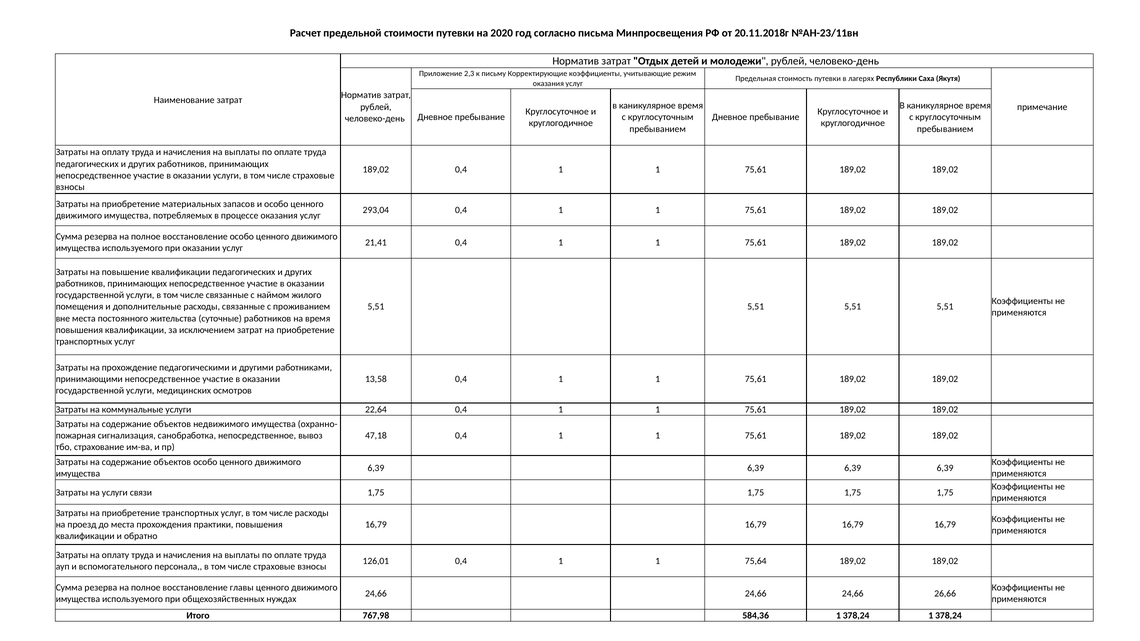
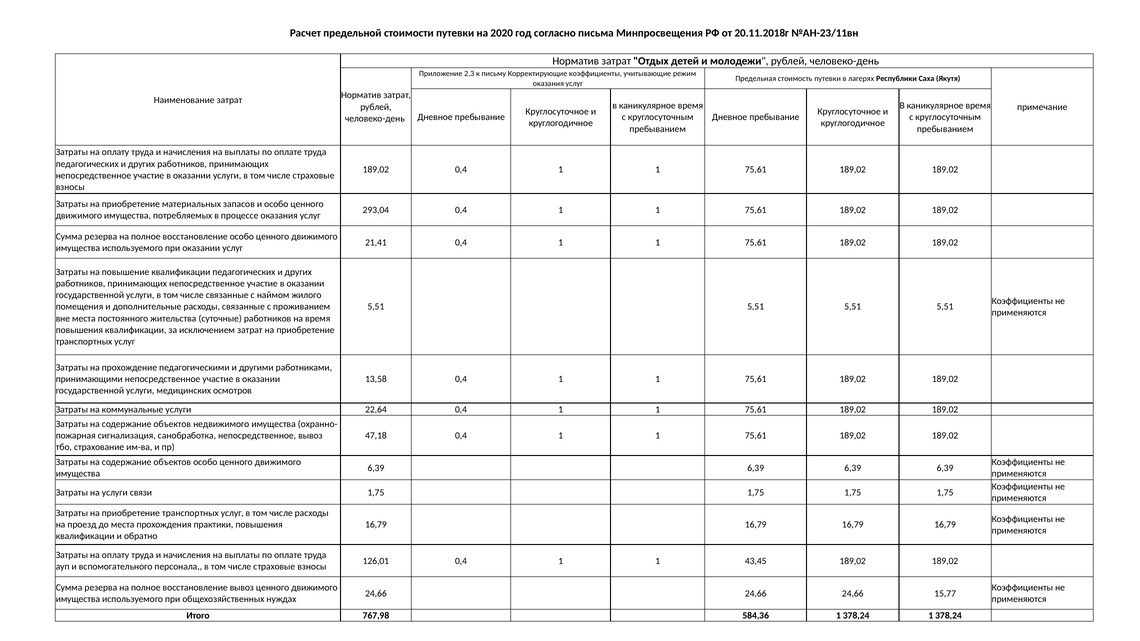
75,64: 75,64 -> 43,45 (756, 561)
восстановление главы: главы -> вывоз (242, 588)
26,66: 26,66 -> 15,77 (945, 594)
